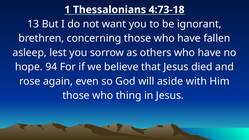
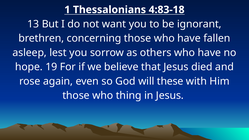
4:73-18: 4:73-18 -> 4:83-18 (167, 10)
94: 94 -> 19 (51, 67)
aside: aside -> these (170, 81)
